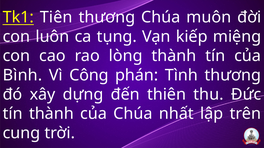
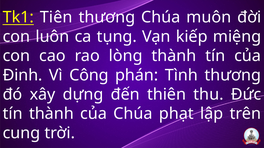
Bình: Bình -> Đinh (23, 75)
nhất: nhất -> phạt (176, 114)
